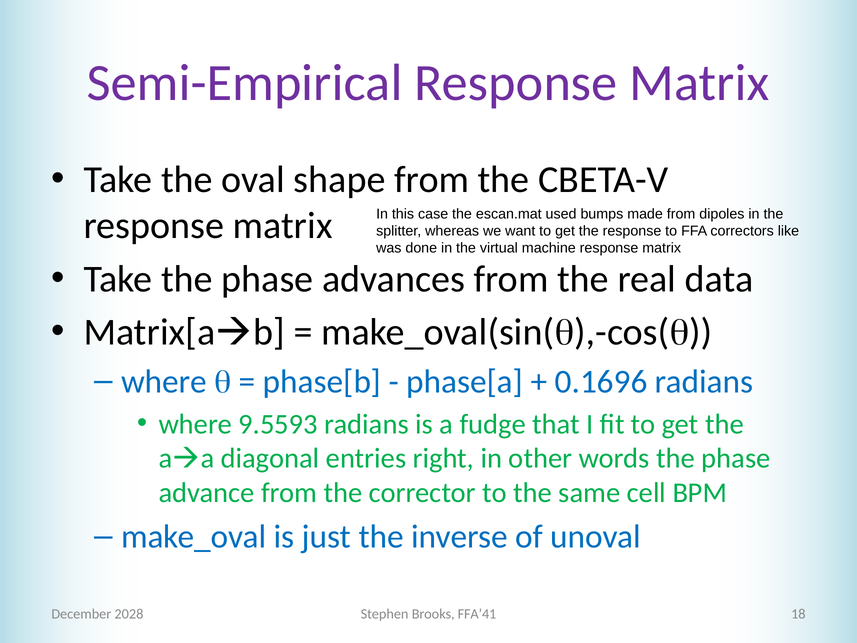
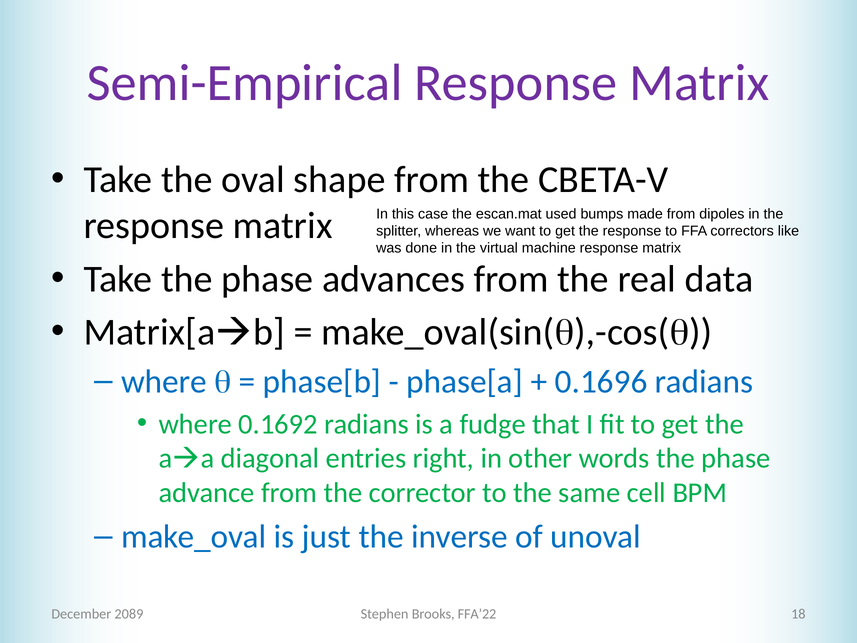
9.5593: 9.5593 -> 0.1692 (278, 424)
2028: 2028 -> 2089 (129, 614)
FFA’41: FFA’41 -> FFA’22 (477, 614)
